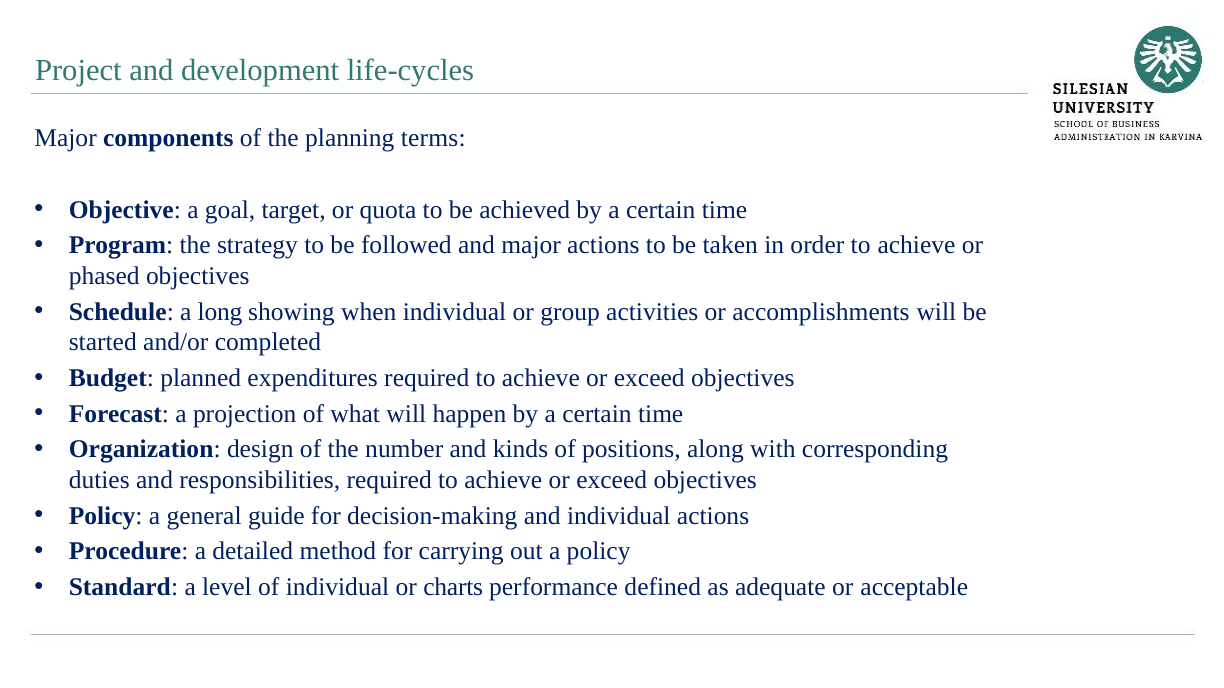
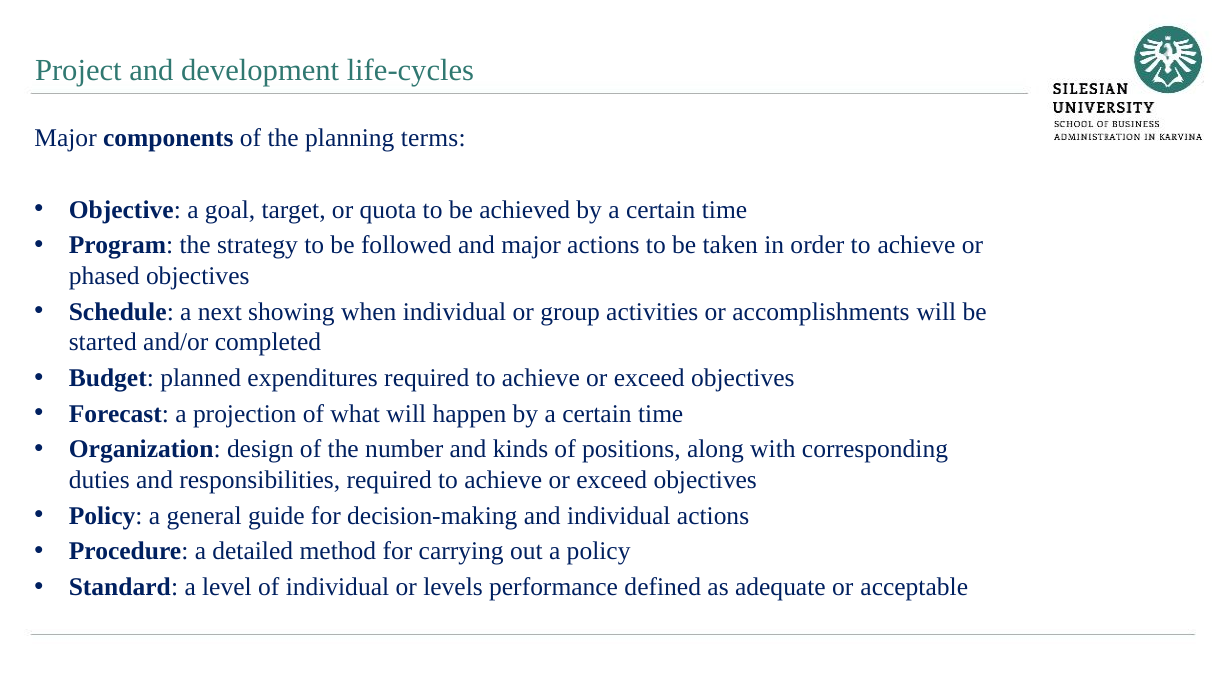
long: long -> next (220, 312)
charts: charts -> levels (453, 588)
